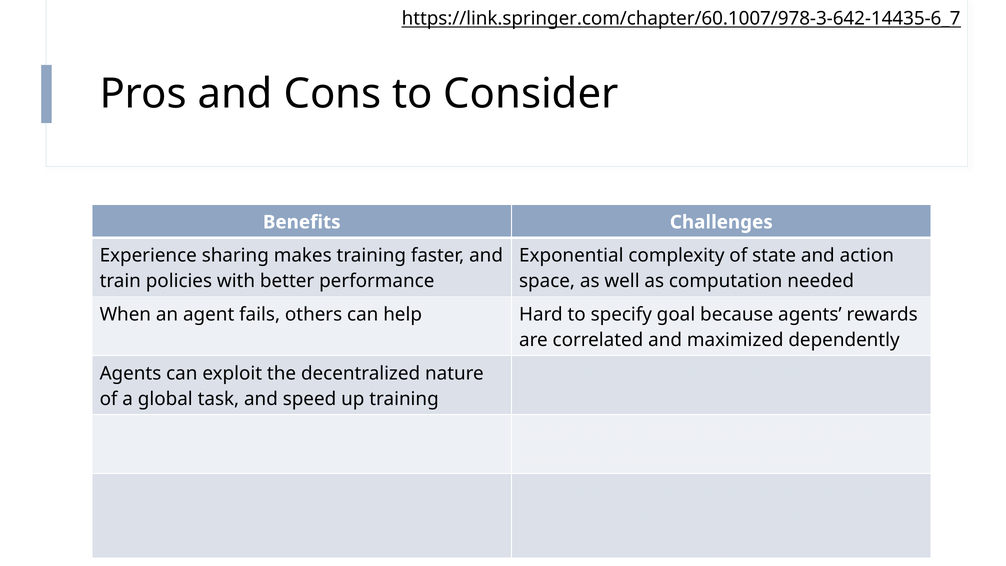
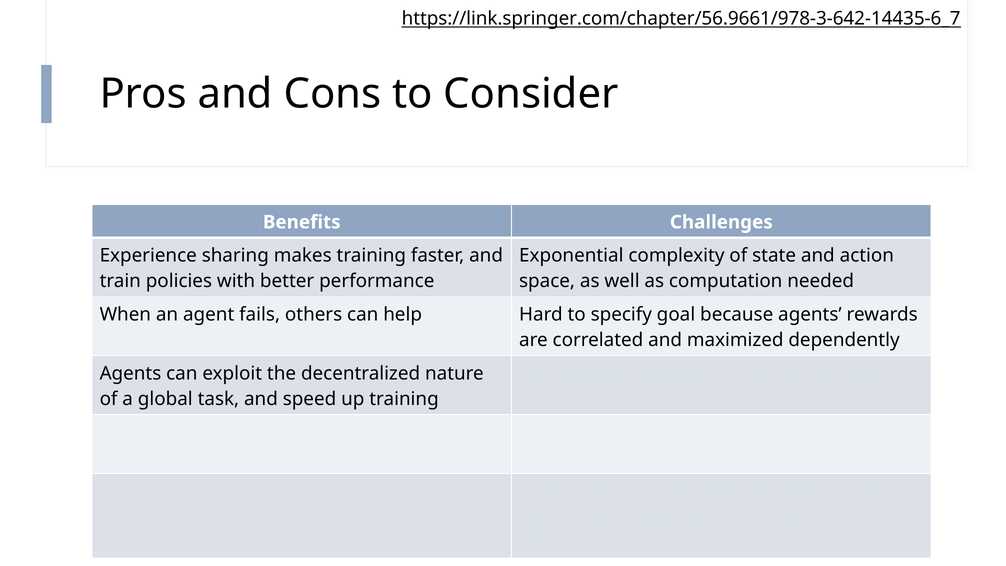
https://link.springer.com/chapter/60.1007/978-3-642-14435-6_7: https://link.springer.com/chapter/60.1007/978-3-642-14435-6_7 -> https://link.springer.com/chapter/56.9661/978-3-642-14435-6_7 (681, 18)
